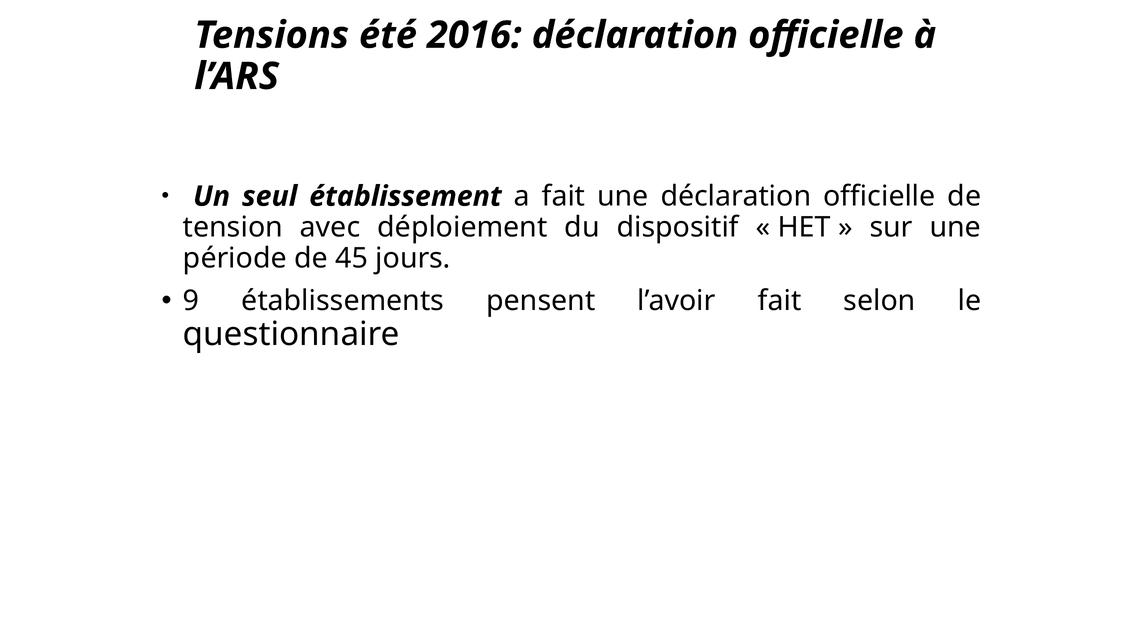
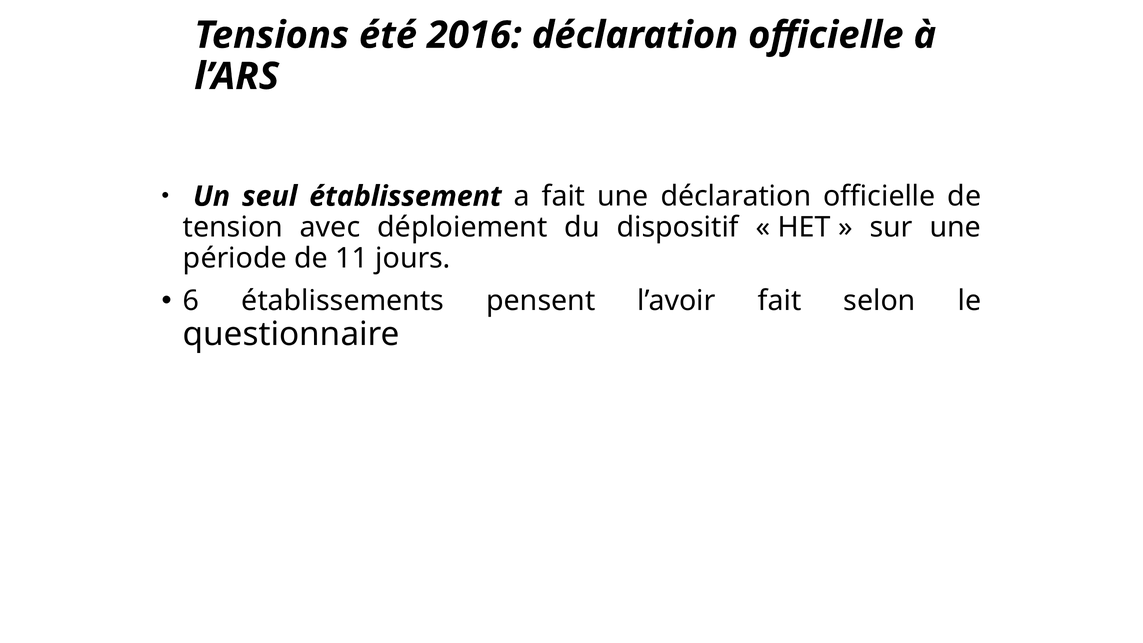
45: 45 -> 11 (352, 258)
9: 9 -> 6 (191, 301)
